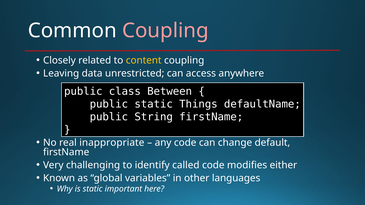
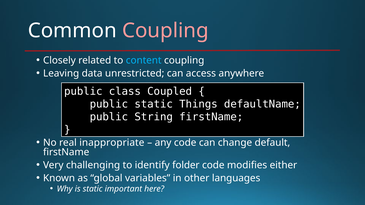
content colour: yellow -> light blue (144, 60)
Between: Between -> Coupled (170, 91)
called: called -> folder (186, 165)
